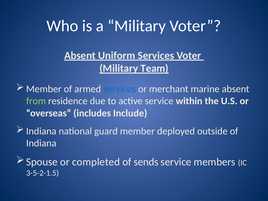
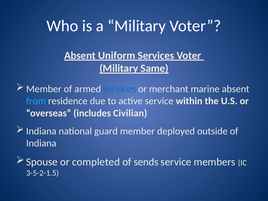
Team: Team -> Same (155, 68)
from colour: light green -> light blue (36, 101)
Include: Include -> Civilian (130, 113)
